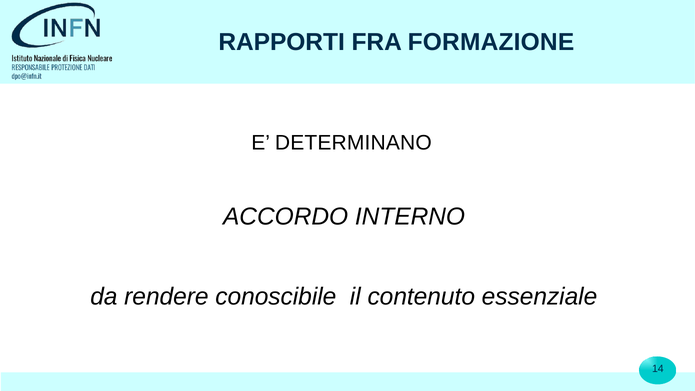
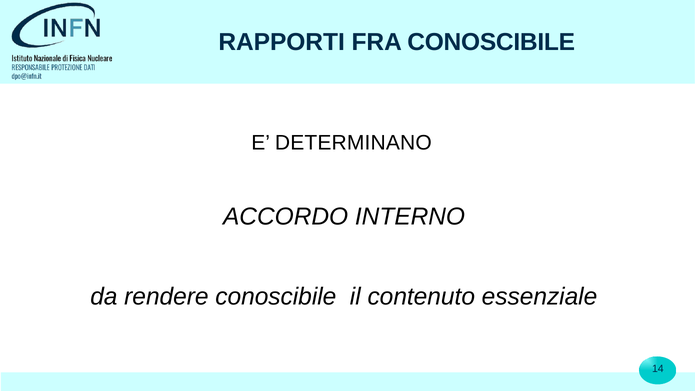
FRA FORMAZIONE: FORMAZIONE -> CONOSCIBILE (491, 42)
